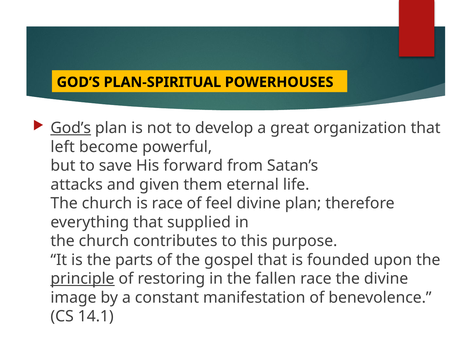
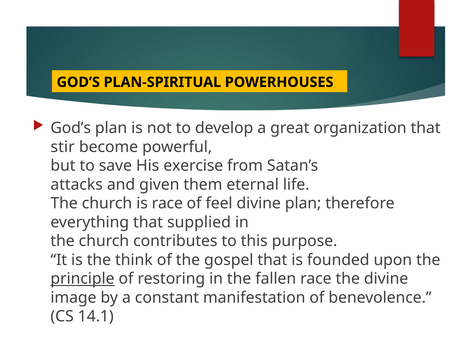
God’s underline: present -> none (71, 128)
left: left -> stir (63, 147)
forward: forward -> exercise (193, 166)
parts: parts -> think (134, 260)
